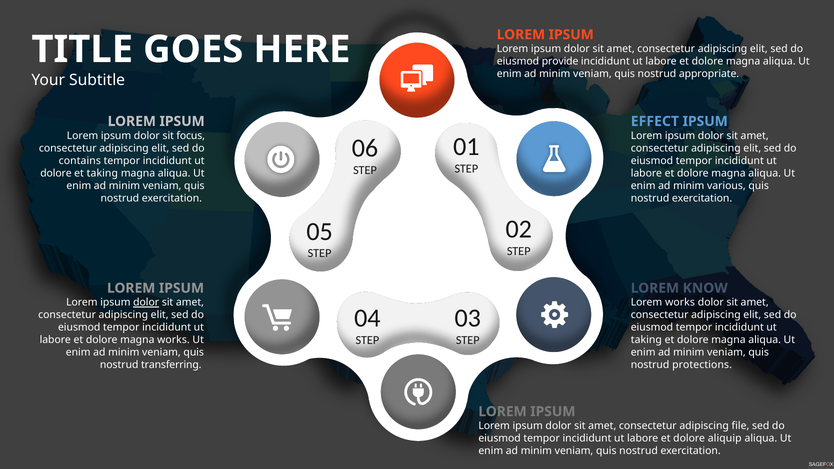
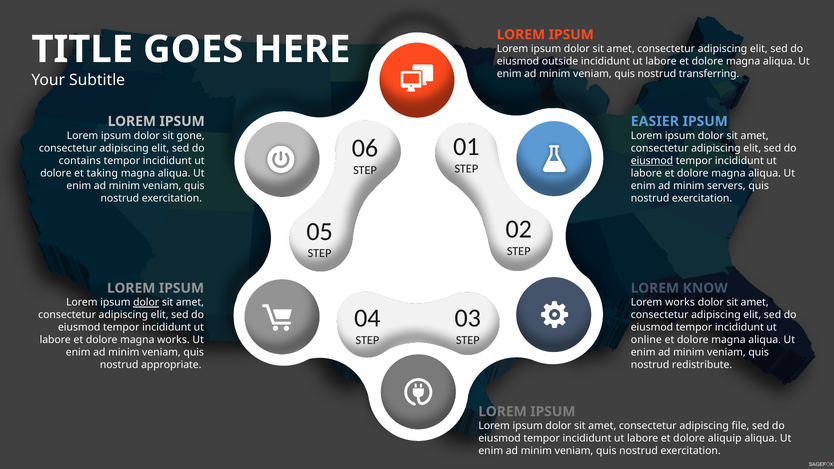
provide: provide -> outside (560, 62)
appropriate: appropriate -> transferring (709, 74)
EFFECT: EFFECT -> EASIER (655, 121)
focus: focus -> gone (191, 136)
eiusmod underline: none -> present (652, 161)
various: various -> servers (726, 186)
taking: taking -> online (646, 340)
transferring: transferring -> appropriate (171, 365)
protections: protections -> redistribute (702, 365)
